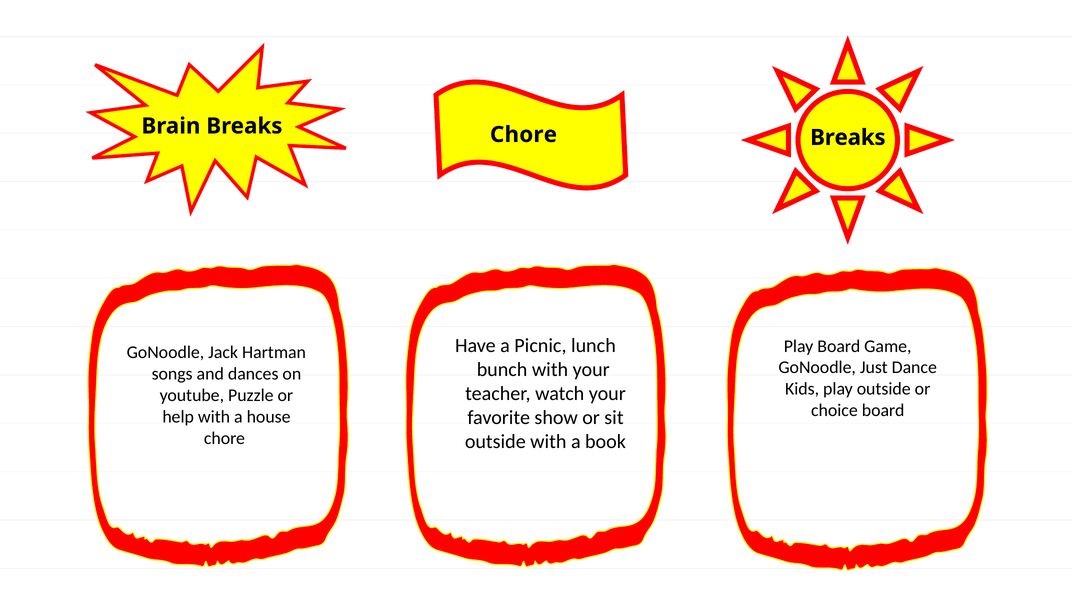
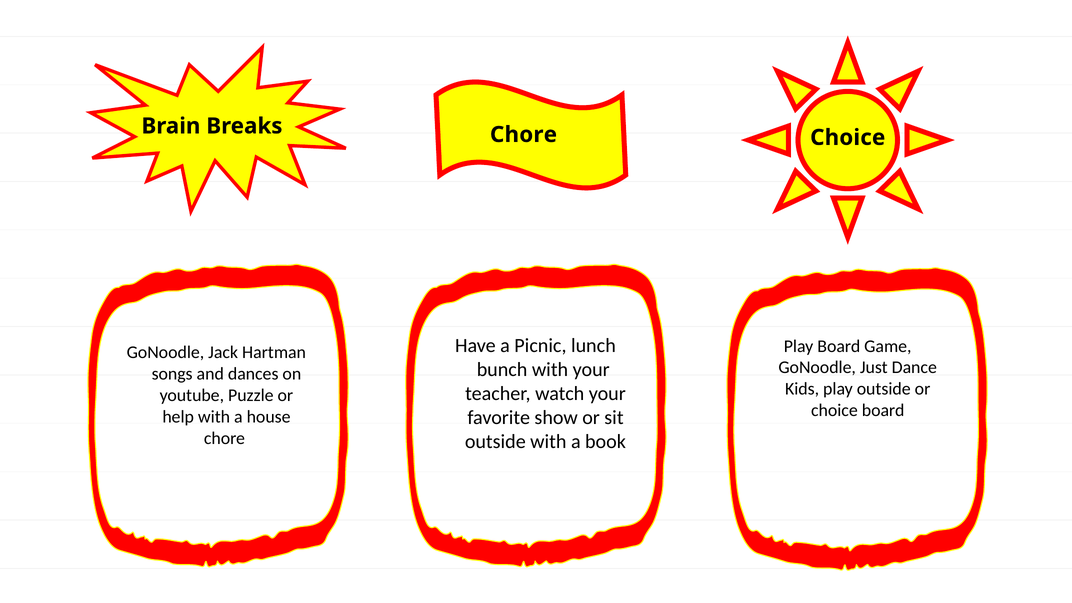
Breaks: Breaks -> Choice (848, 138)
